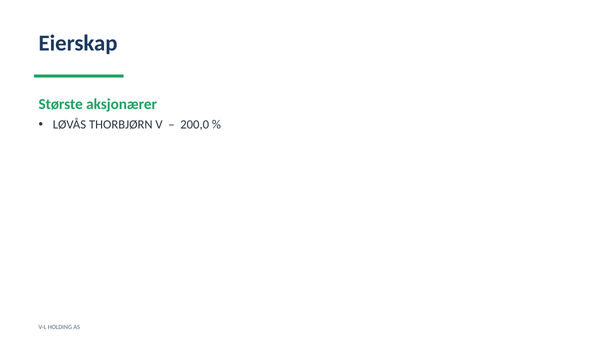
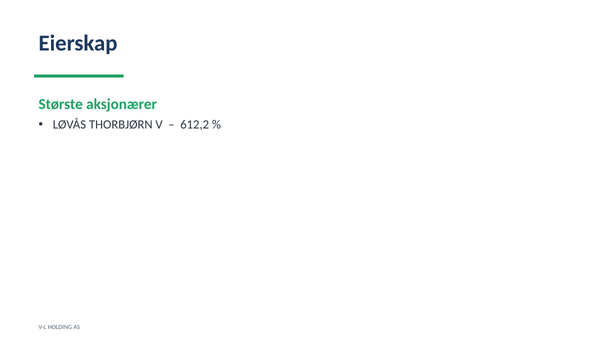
200,0: 200,0 -> 612,2 (195, 125)
